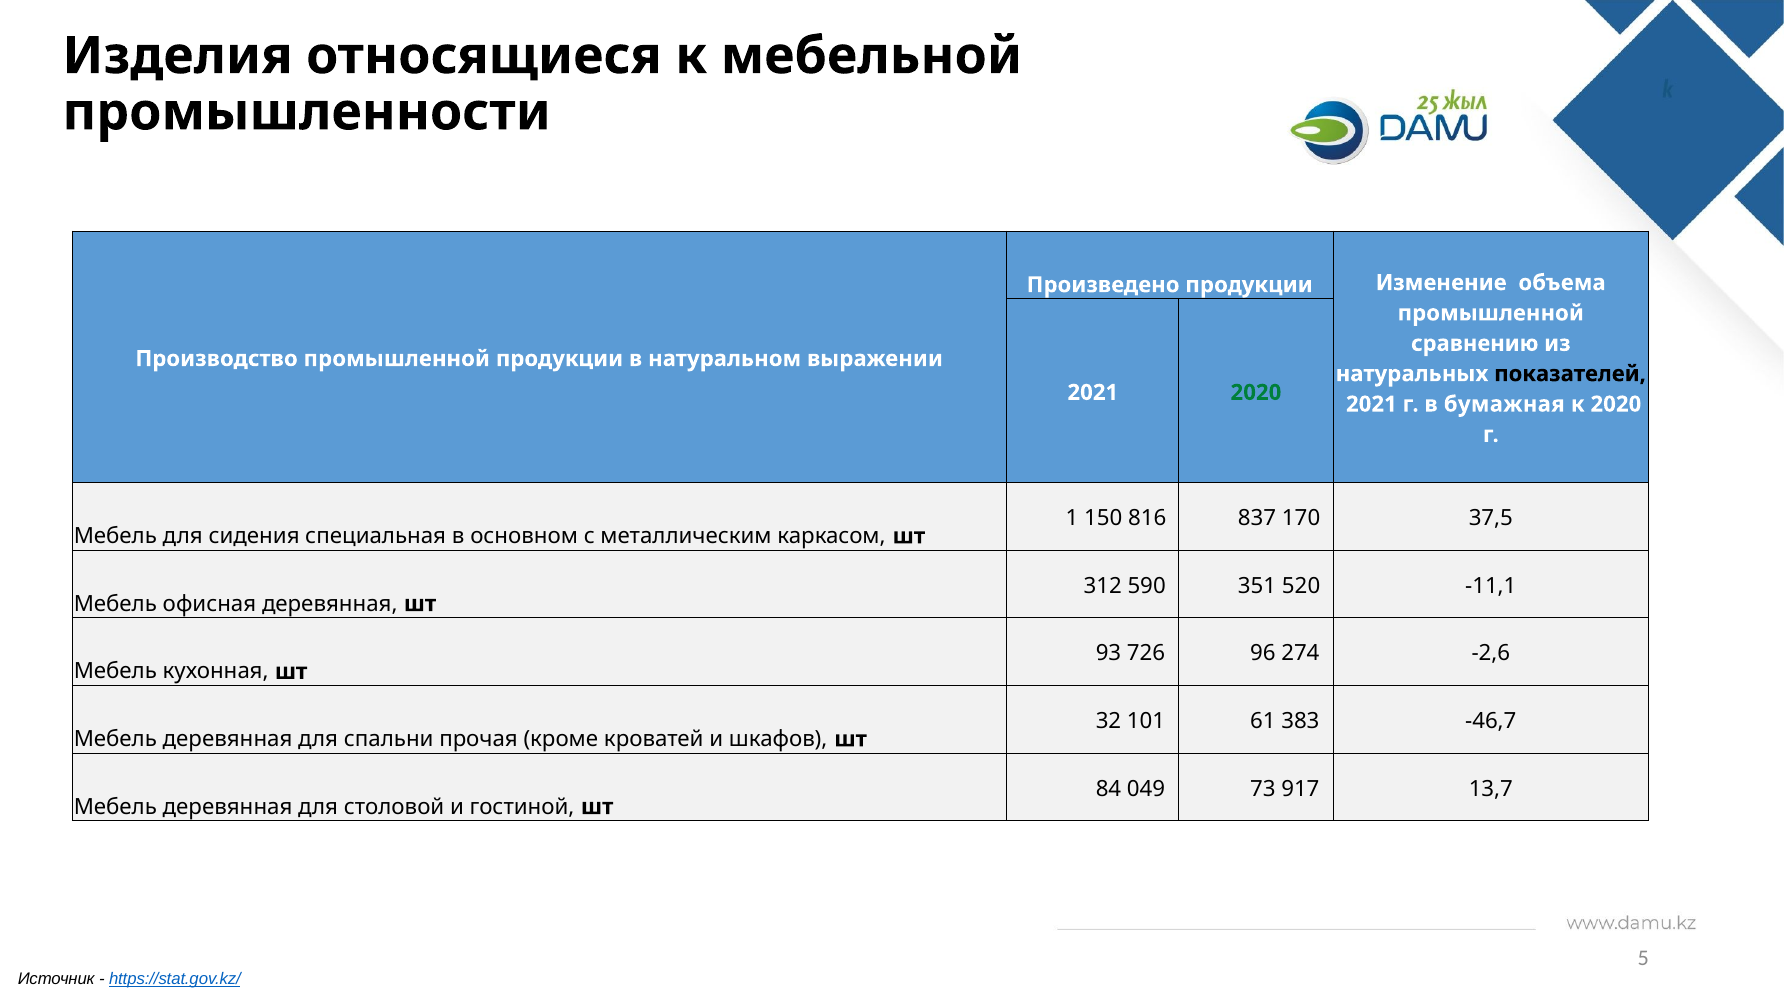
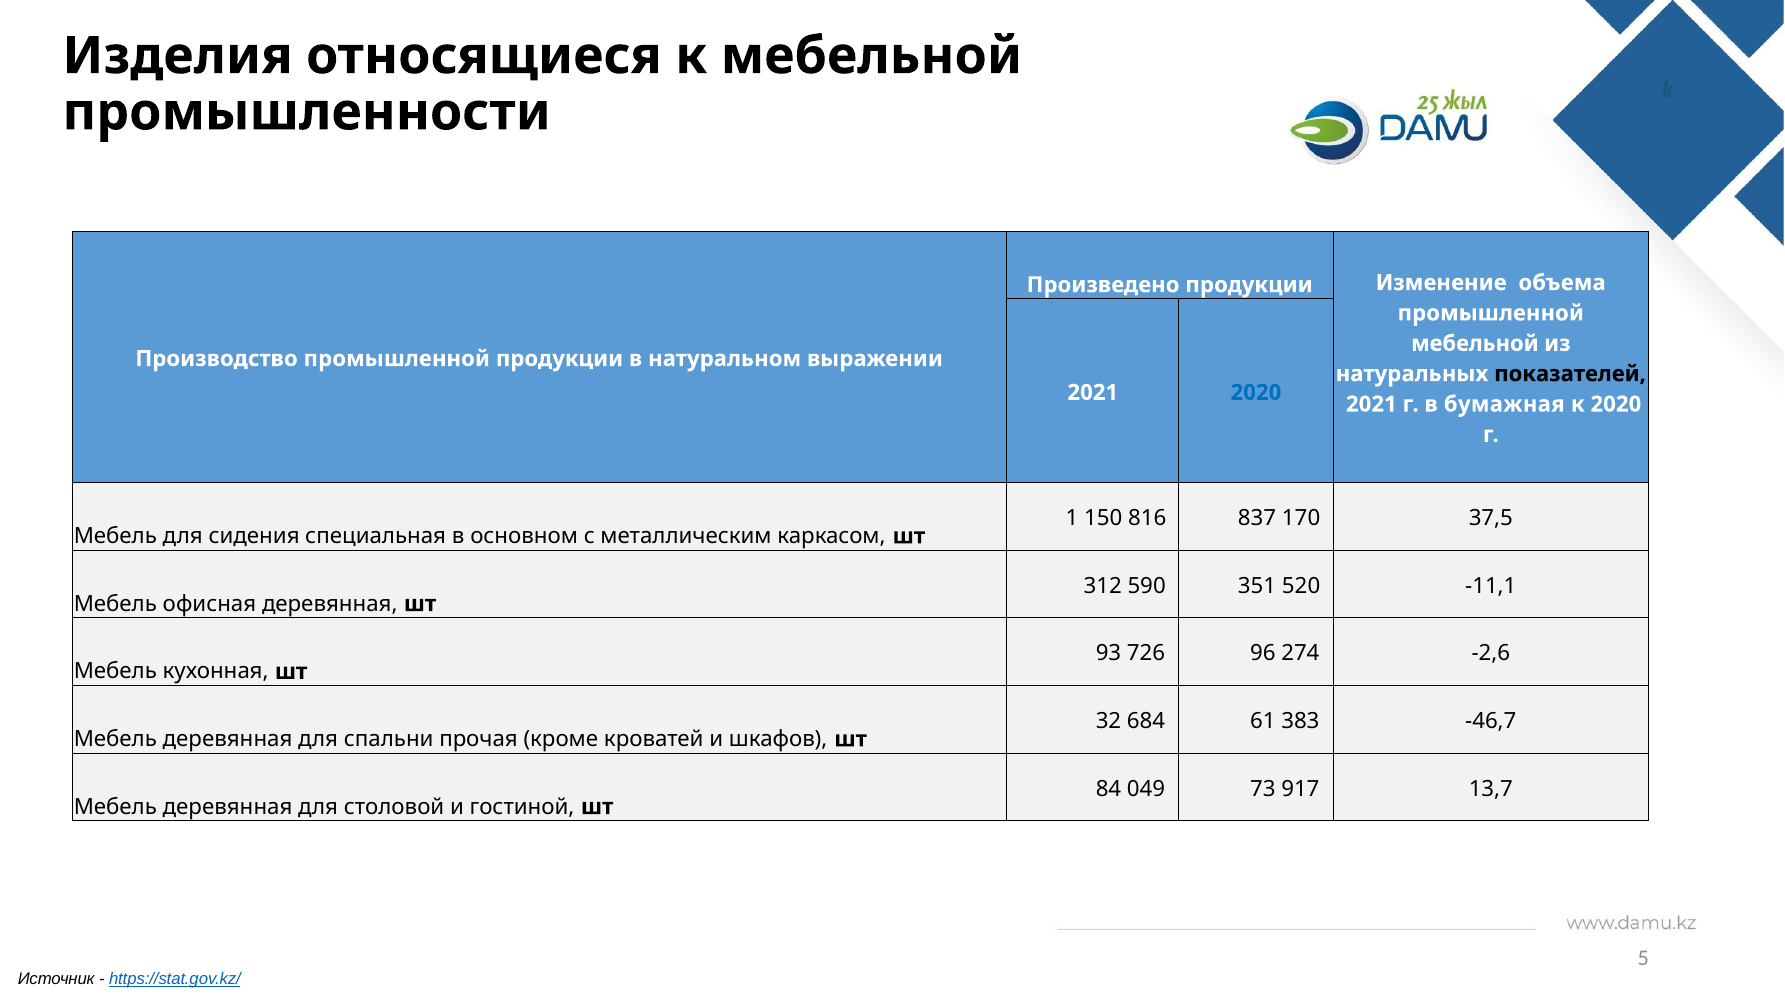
сравнению: сравнению -> мебельной (1475, 344)
2020 colour: green -> blue (1256, 393)
101: 101 -> 684 (1146, 721)
